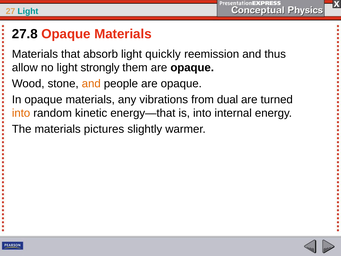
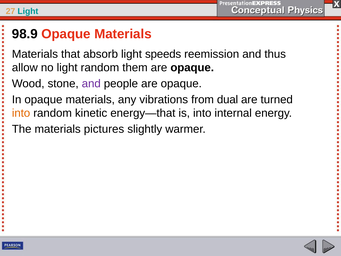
27.8: 27.8 -> 98.9 (25, 34)
quickly: quickly -> speeds (163, 54)
light strongly: strongly -> random (100, 68)
and colour: orange -> purple (91, 83)
